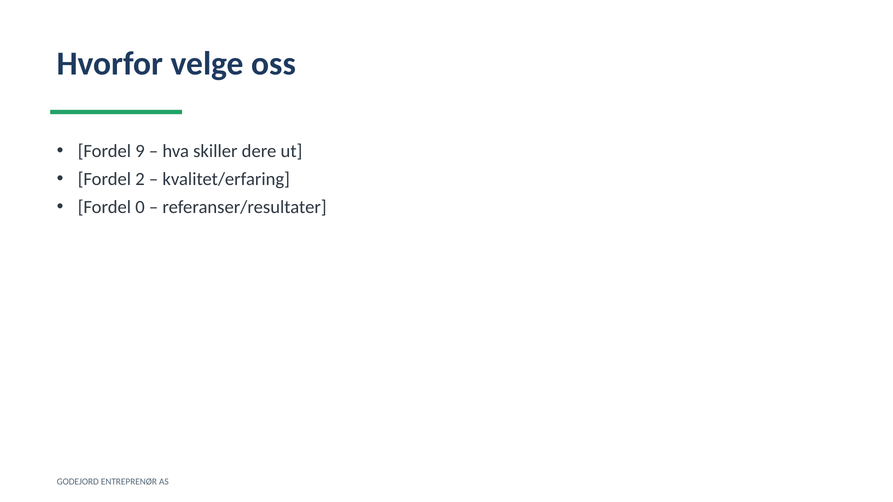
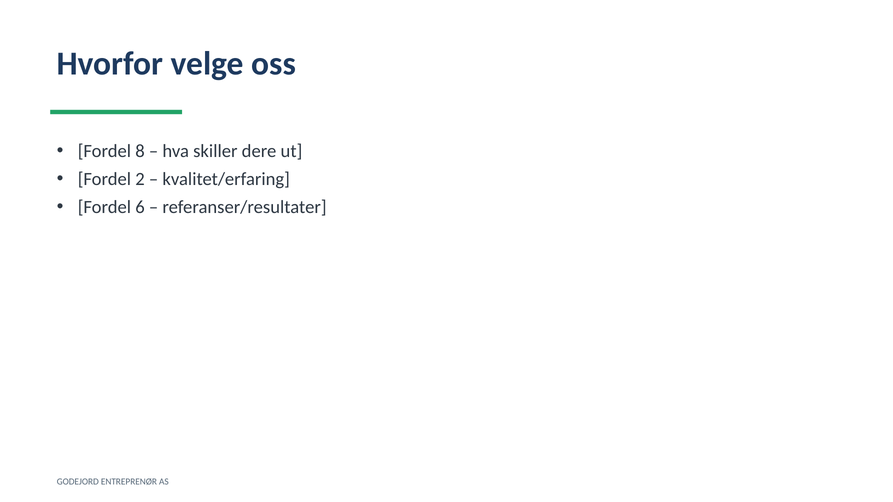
9: 9 -> 8 (140, 151)
0: 0 -> 6 (140, 207)
